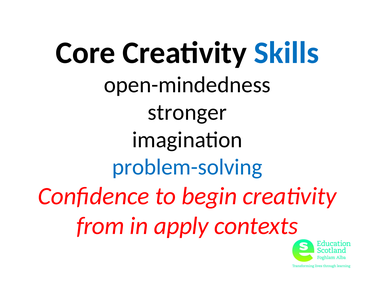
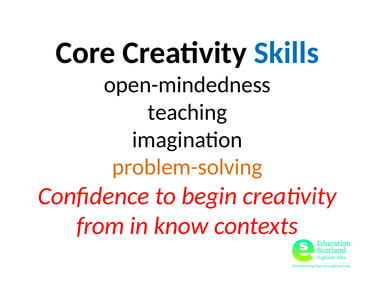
stronger: stronger -> teaching (187, 112)
problem-solving colour: blue -> orange (187, 167)
apply: apply -> know (181, 226)
